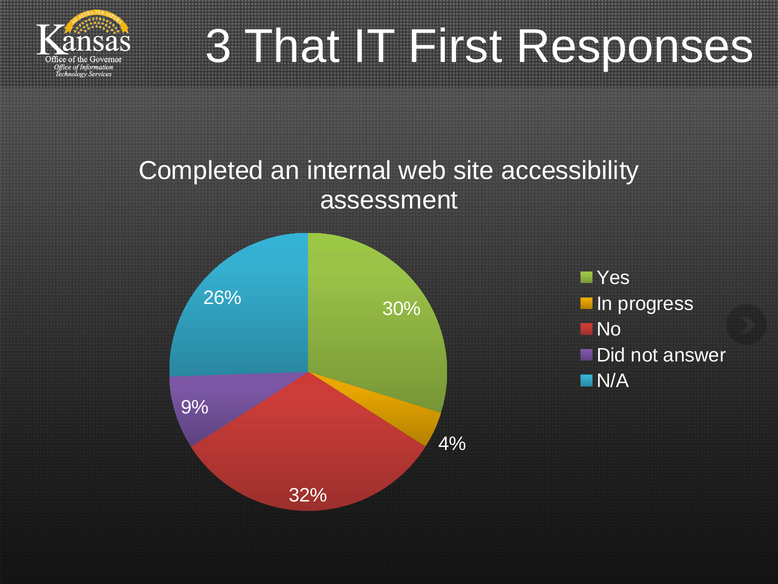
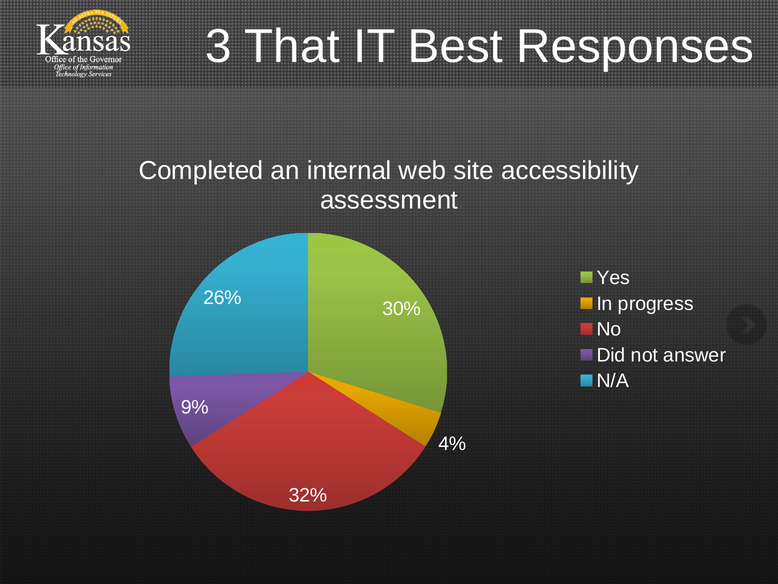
First: First -> Best (455, 46)
